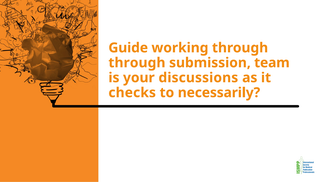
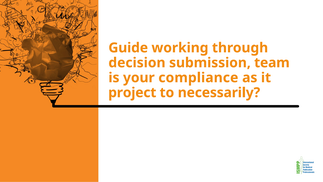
through: through -> decision (137, 63)
discussions: discussions -> compliance (198, 78)
checks: checks -> project (132, 92)
